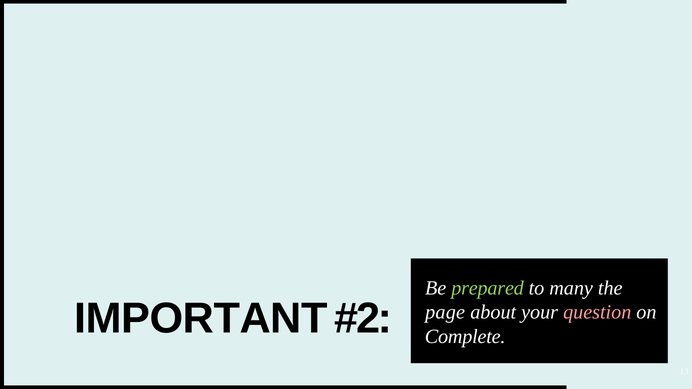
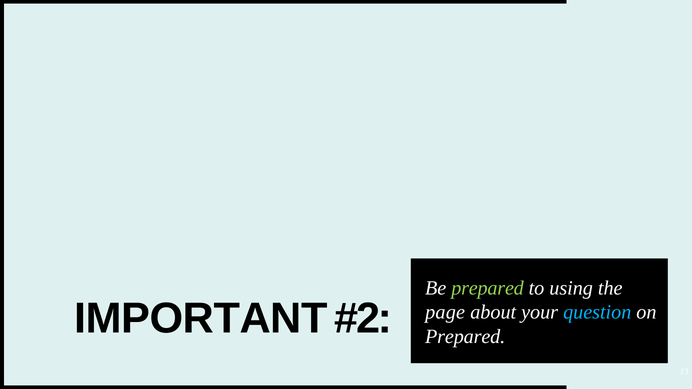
many: many -> using (571, 288)
question colour: pink -> light blue (597, 312)
Complete: Complete -> Prepared (465, 337)
